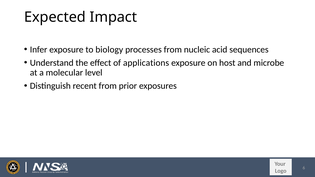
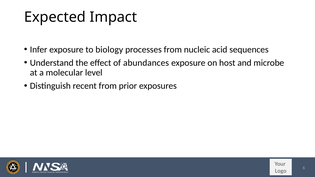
applications: applications -> abundances (146, 63)
